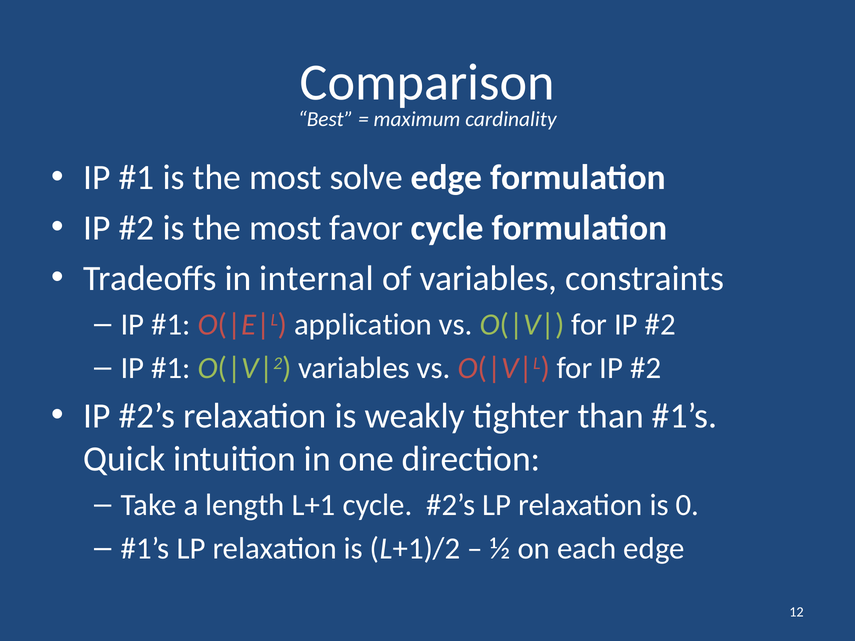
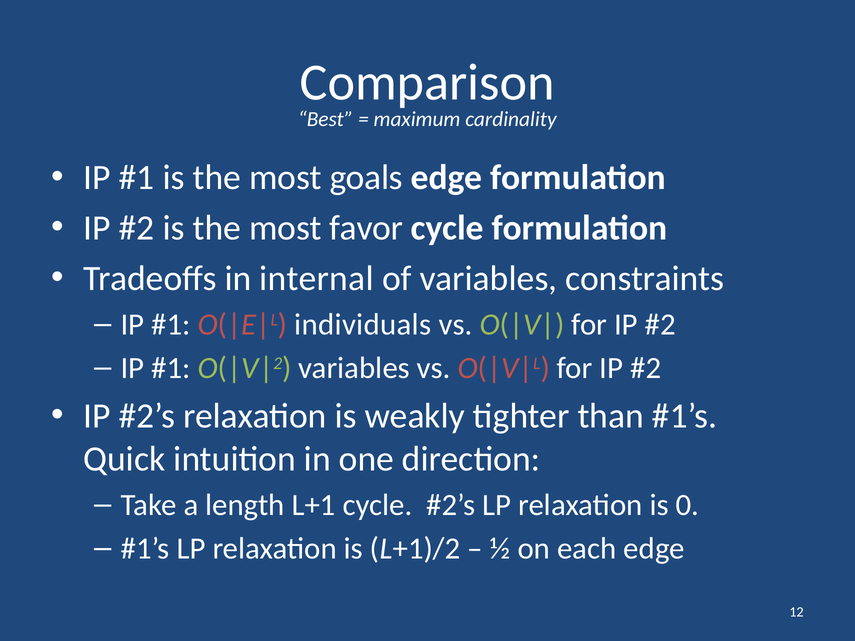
solve: solve -> goals (366, 178)
application: application -> individuals (363, 325)
